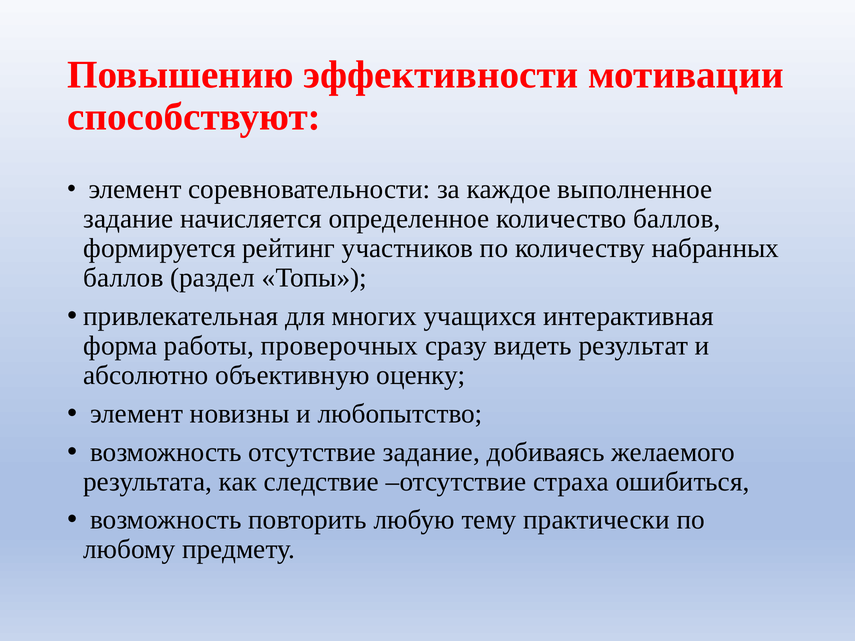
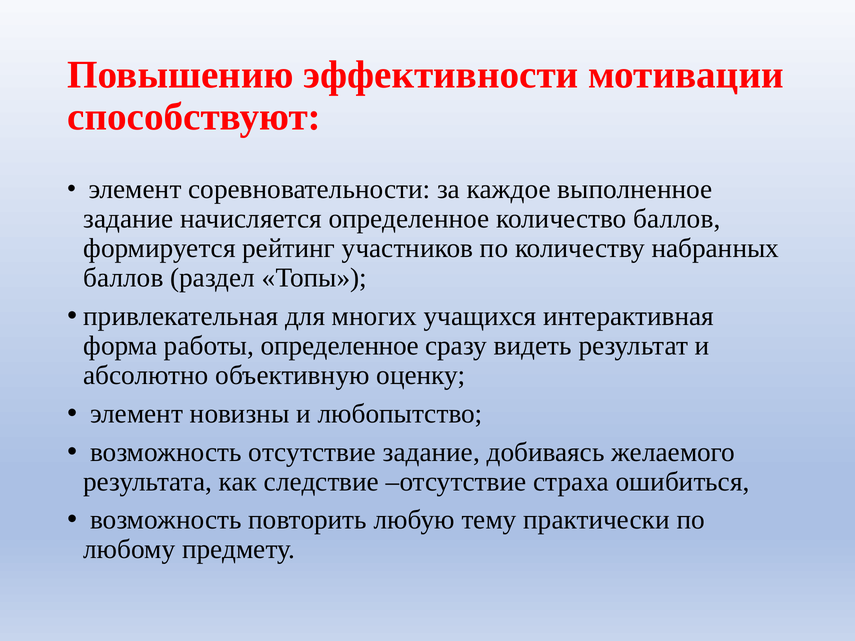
работы проверочных: проверочных -> определенное (340, 346)
